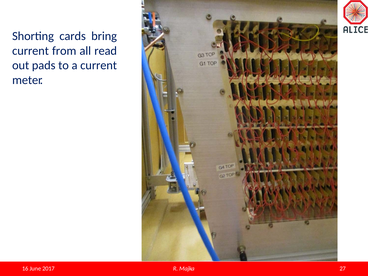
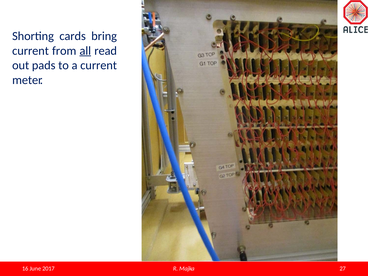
all underline: none -> present (85, 51)
